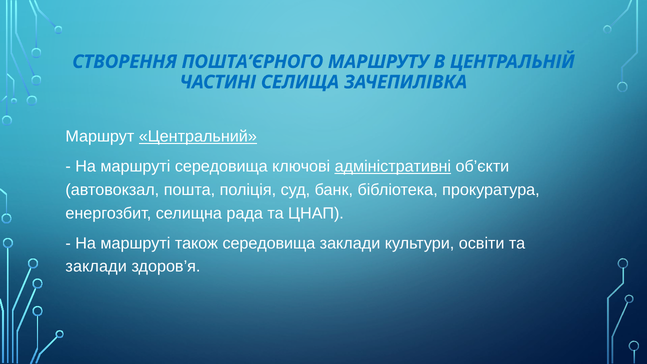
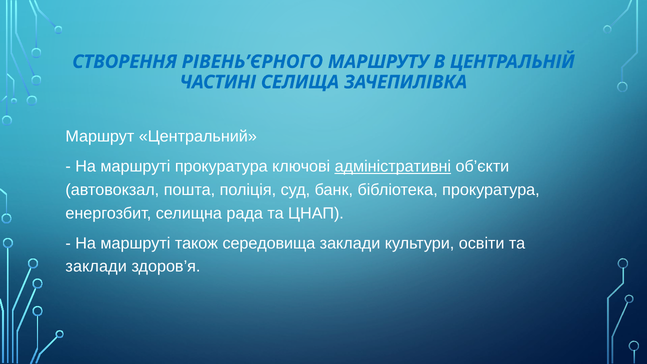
ПОШТА’ЄРНОГО: ПОШТА’ЄРНОГО -> РІВЕНЬ’ЄРНОГО (252, 62)
Центральний underline: present -> none (198, 137)
маршруті середовища: середовища -> прокуратура (221, 167)
